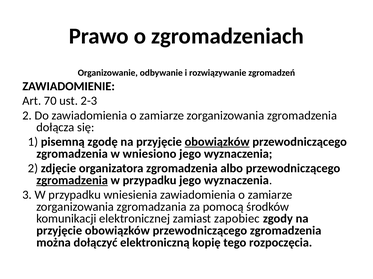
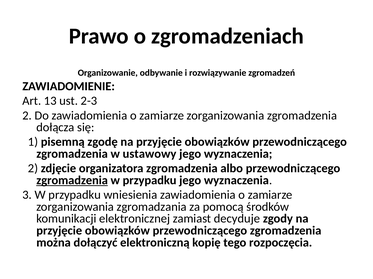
70: 70 -> 13 (50, 101)
obowiązków underline: present -> none (217, 142)
wniesiono: wniesiono -> ustawowy (150, 154)
zapobiec: zapobiec -> decyduje (237, 219)
